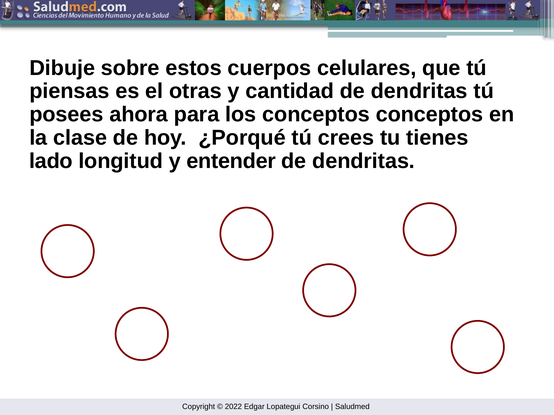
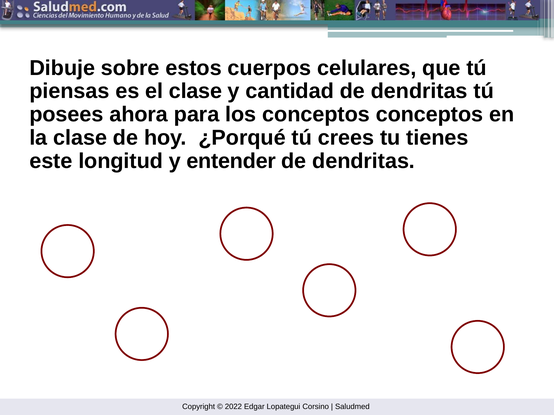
el otras: otras -> clase (195, 91)
lado: lado -> este (51, 161)
